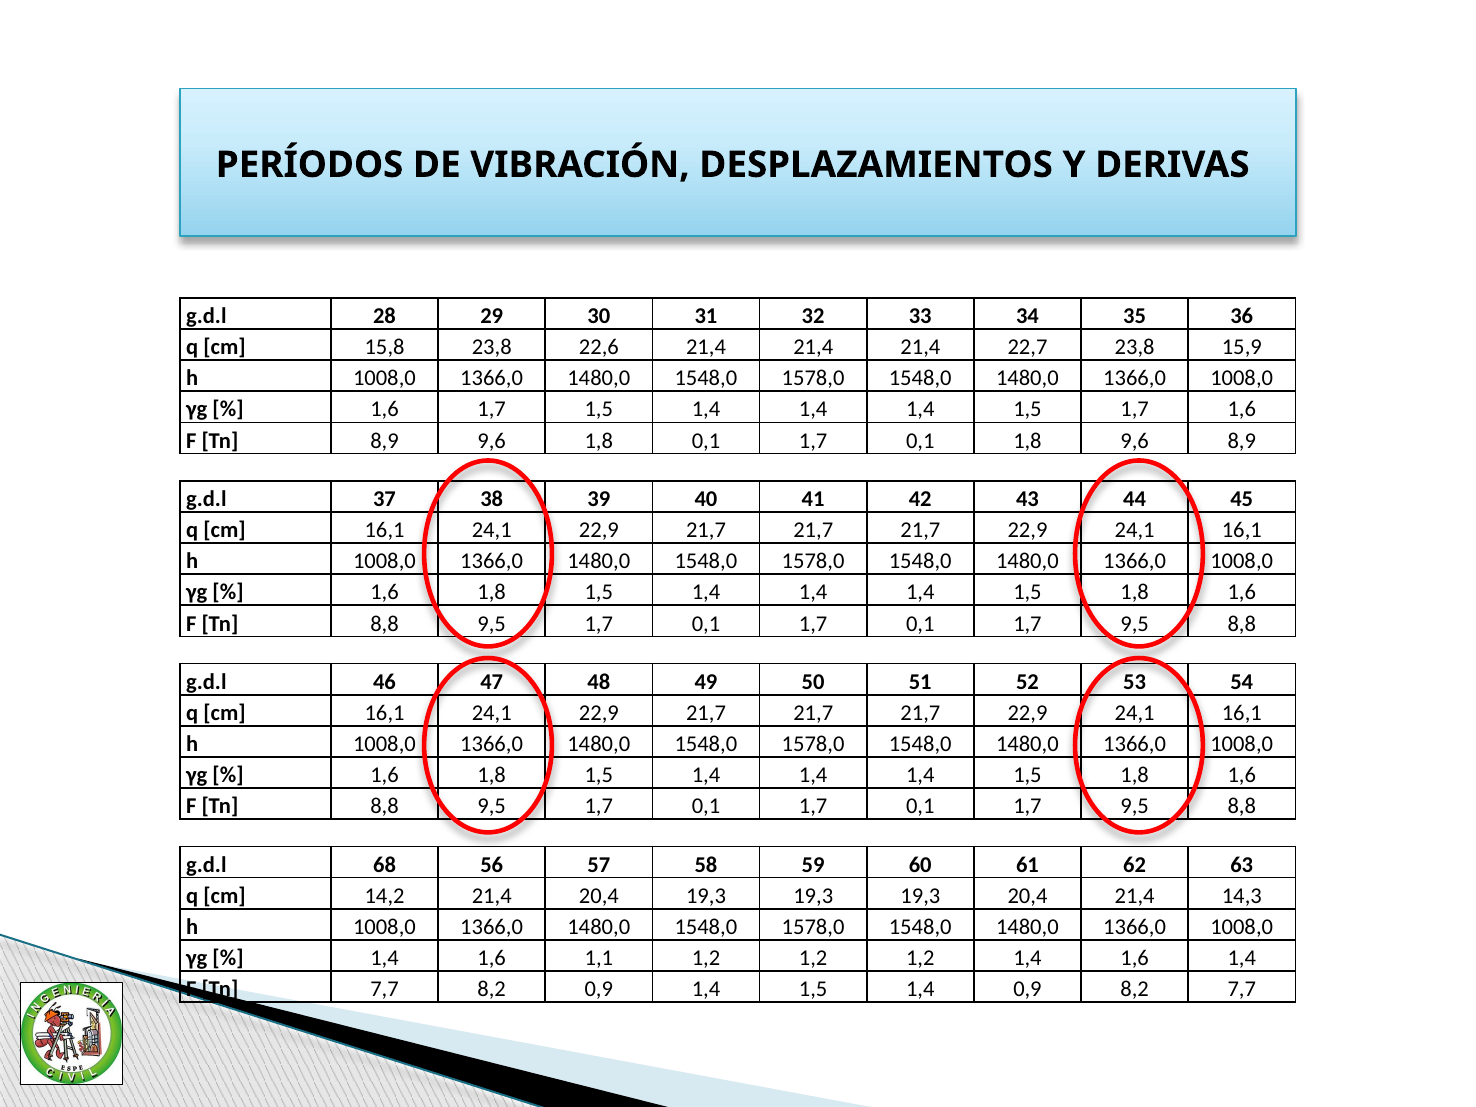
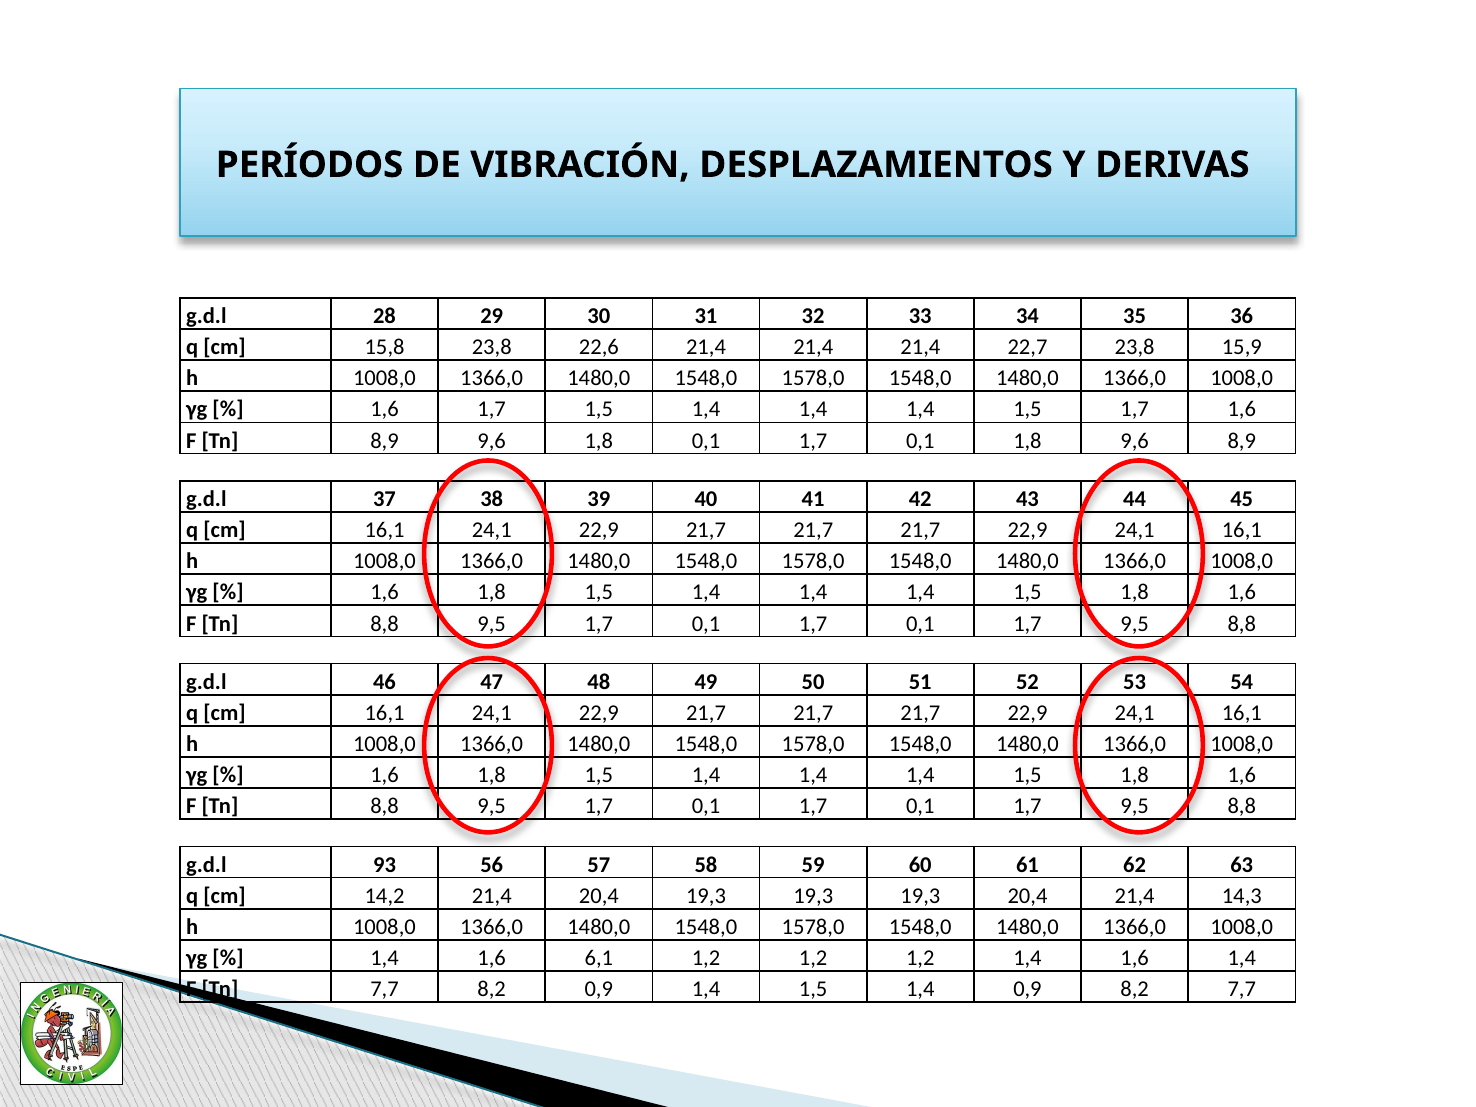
68: 68 -> 93 (385, 865)
1,1: 1,1 -> 6,1 (599, 958)
